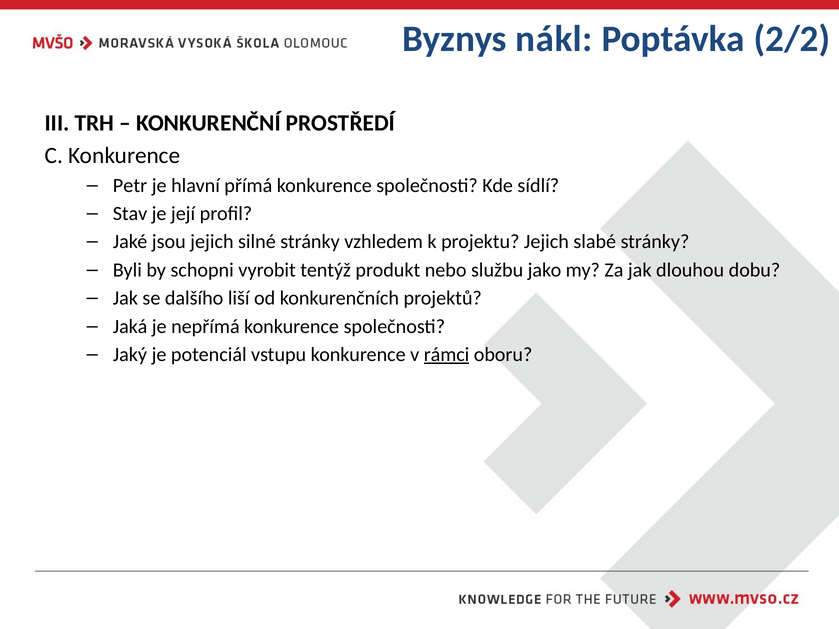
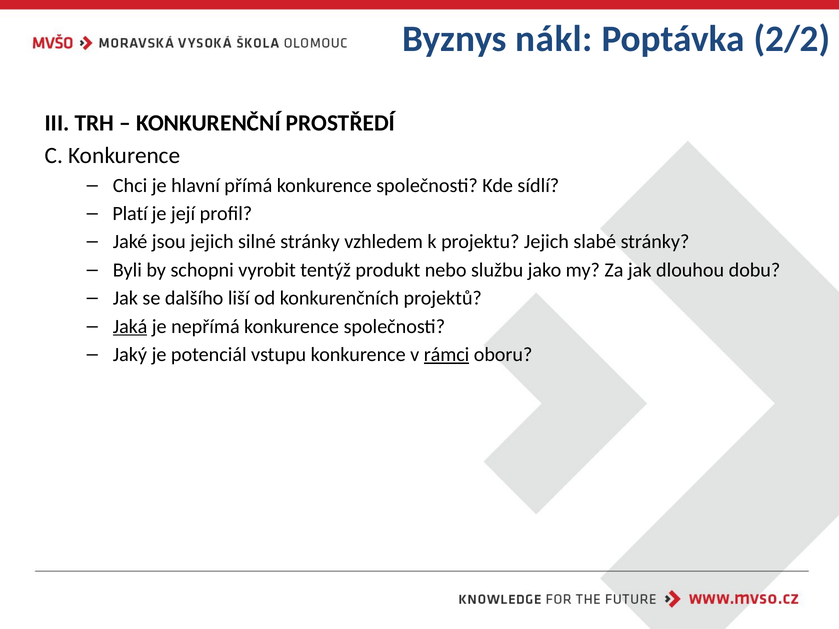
Petr: Petr -> Chci (130, 186)
Stav: Stav -> Platí (130, 214)
Jaká underline: none -> present (130, 327)
